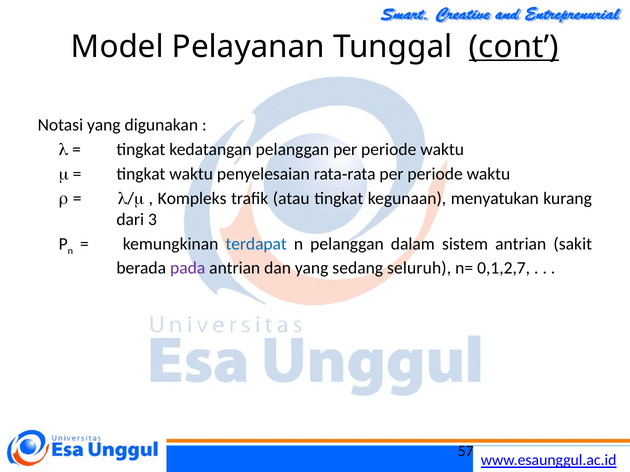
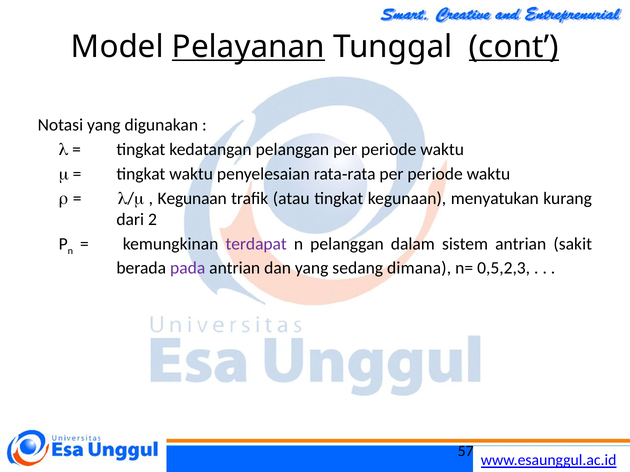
Pelayanan underline: none -> present (248, 47)
Kompleks: Kompleks -> Kegunaan (192, 199)
3: 3 -> 2 (153, 220)
terdapat colour: blue -> purple (256, 244)
seluruh: seluruh -> dimana (419, 268)
0,1,2,7: 0,1,2,7 -> 0,5,2,3 (504, 268)
